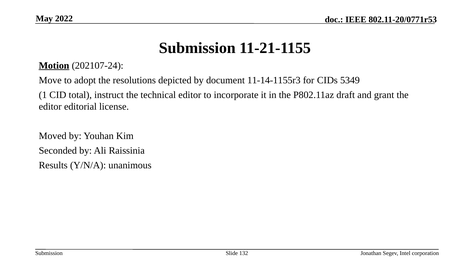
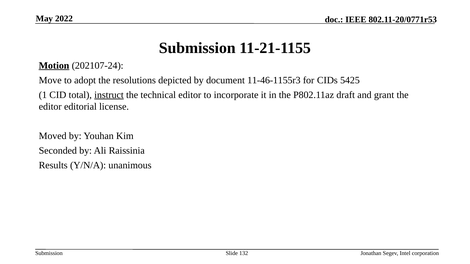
11-14-1155r3: 11-14-1155r3 -> 11-46-1155r3 (274, 80)
5349: 5349 -> 5425 (350, 80)
instruct underline: none -> present (109, 95)
